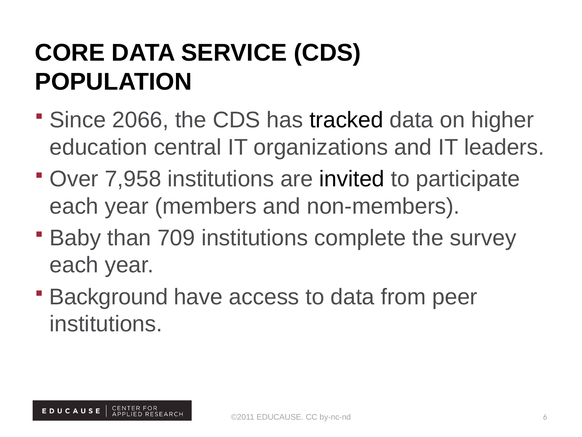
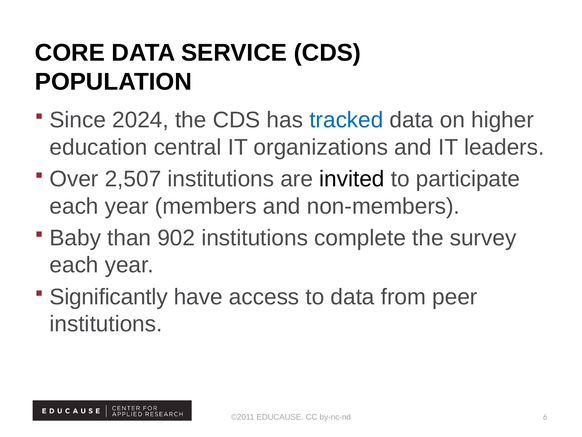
2066: 2066 -> 2024 (141, 120)
tracked colour: black -> blue (346, 120)
7,958: 7,958 -> 2,507 (133, 179)
709: 709 -> 902 (176, 238)
Background: Background -> Significantly (109, 297)
